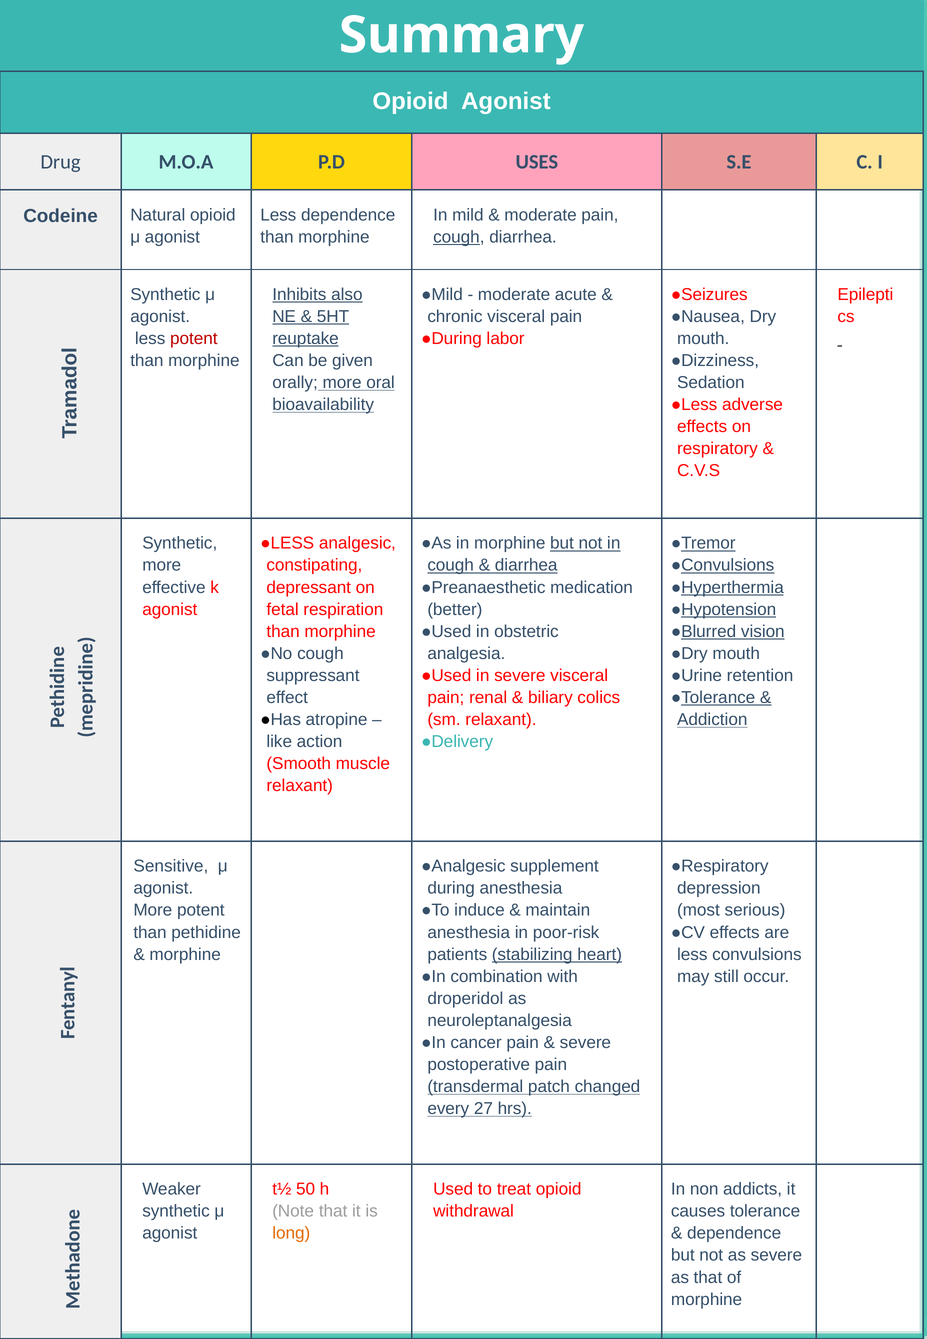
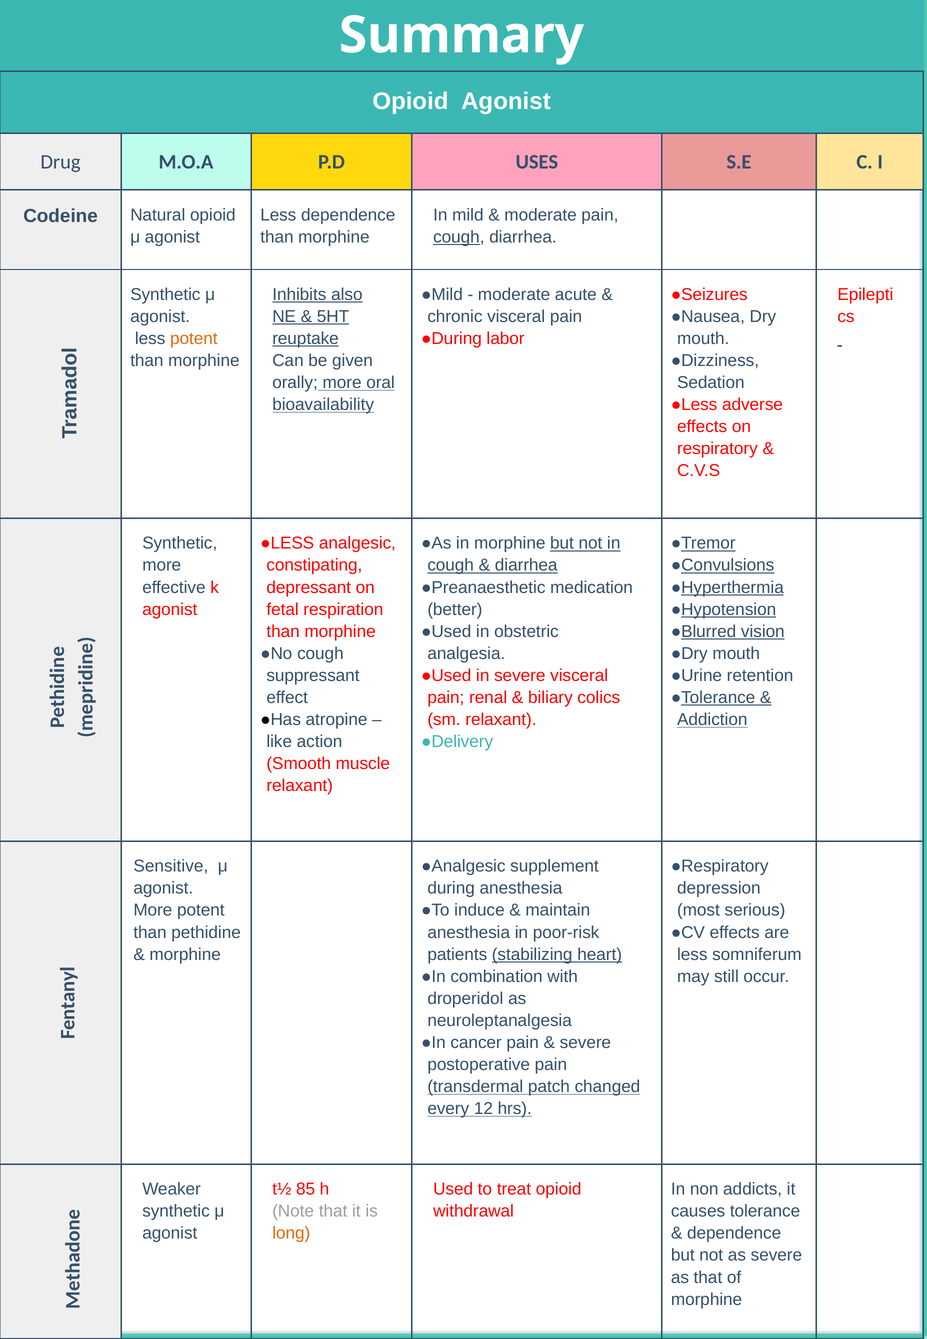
potent colour: red -> orange (194, 339)
convulsions: convulsions -> somniferum (757, 954)
27: 27 -> 12 (483, 1109)
50: 50 -> 85 (306, 1189)
